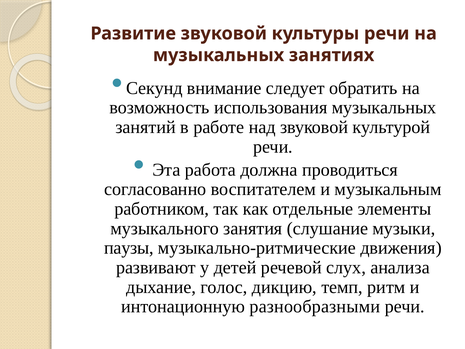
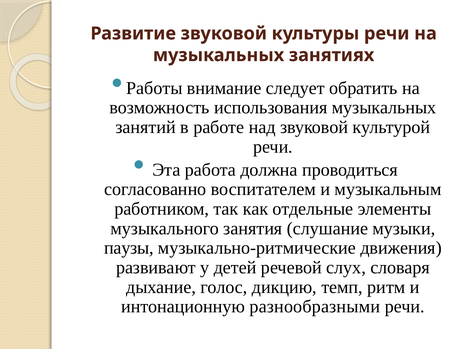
Секунд: Секунд -> Работы (154, 88)
анализа: анализа -> словаря (400, 267)
